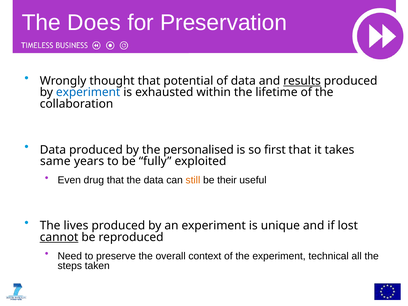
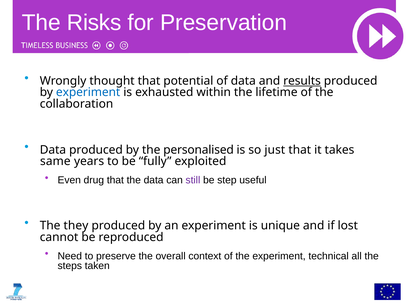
Does: Does -> Risks (94, 23)
first: first -> just (275, 150)
still colour: orange -> purple (193, 180)
their: their -> step (227, 180)
lives: lives -> they (76, 226)
cannot underline: present -> none (59, 237)
